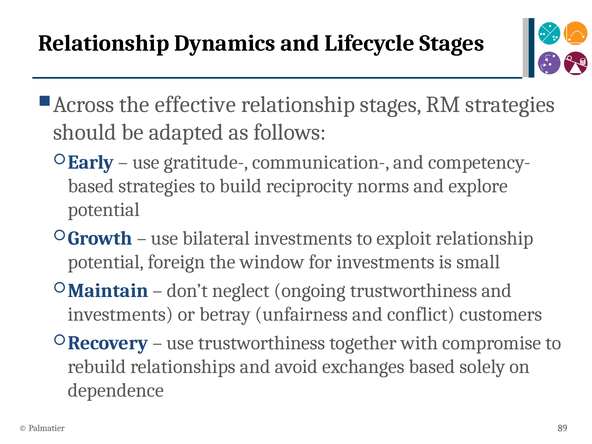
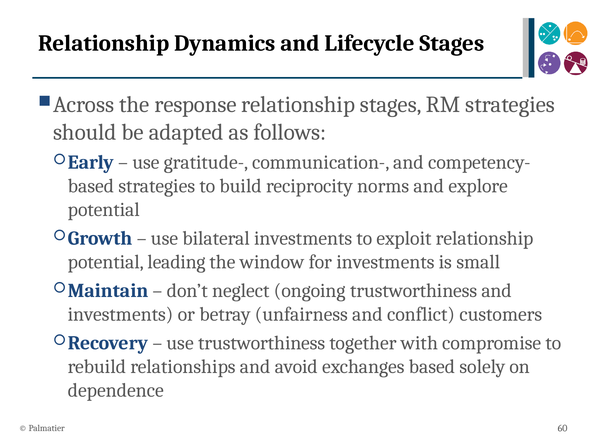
effective: effective -> response (195, 105)
foreign: foreign -> leading (177, 262)
89: 89 -> 60 (563, 428)
